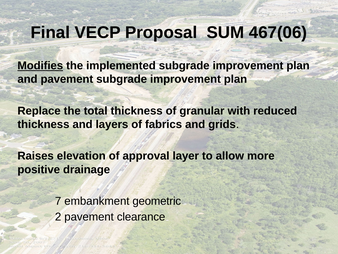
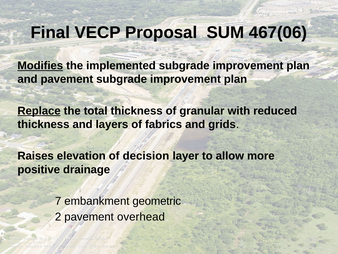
Replace underline: none -> present (39, 111)
approval: approval -> decision (146, 156)
clearance: clearance -> overhead (141, 217)
